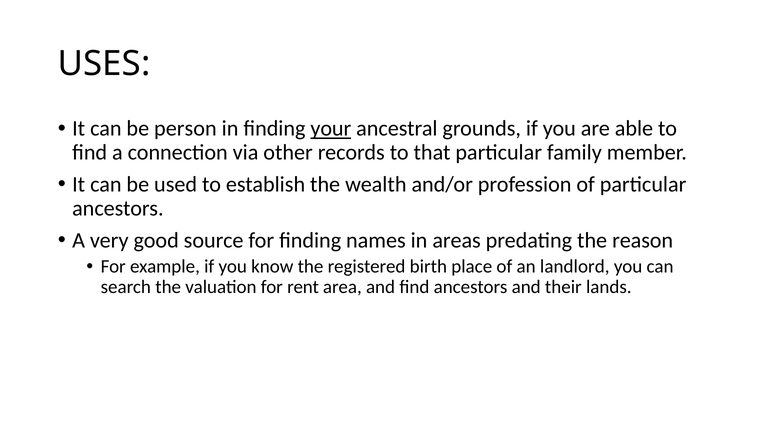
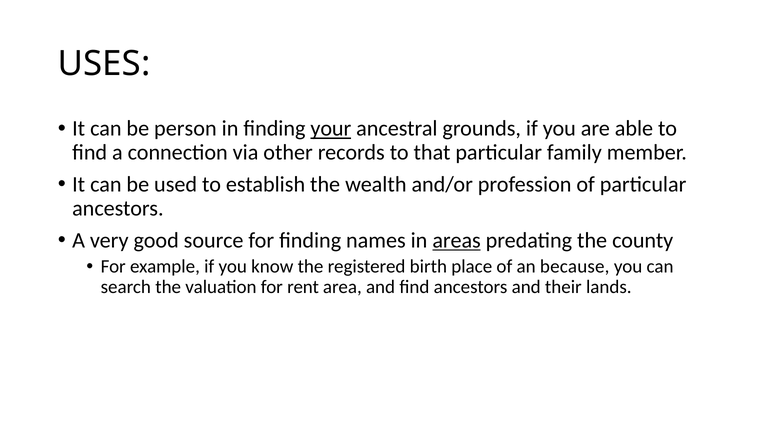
areas underline: none -> present (457, 240)
reason: reason -> county (643, 240)
landlord: landlord -> because (575, 266)
